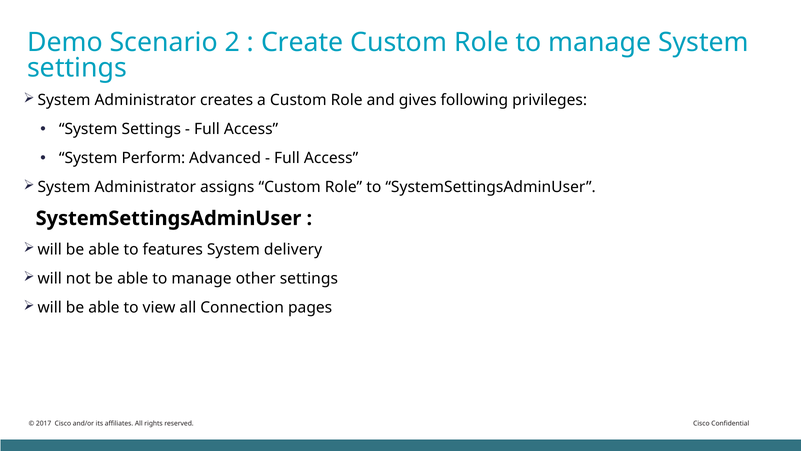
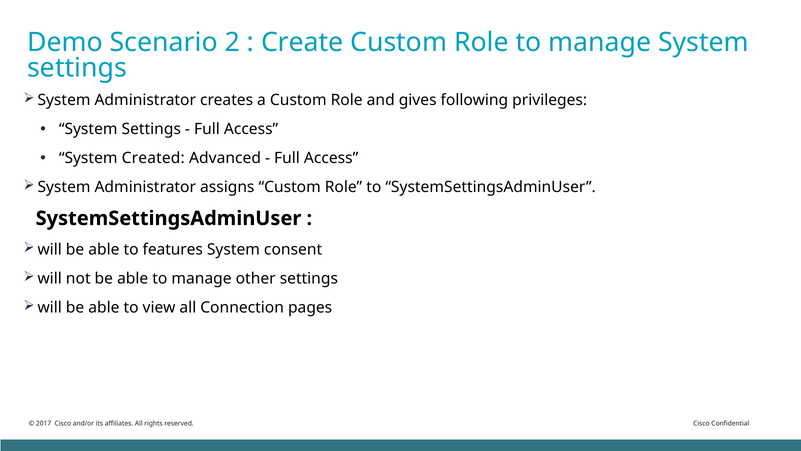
Perform: Perform -> Created (153, 158)
delivery: delivery -> consent (293, 250)
